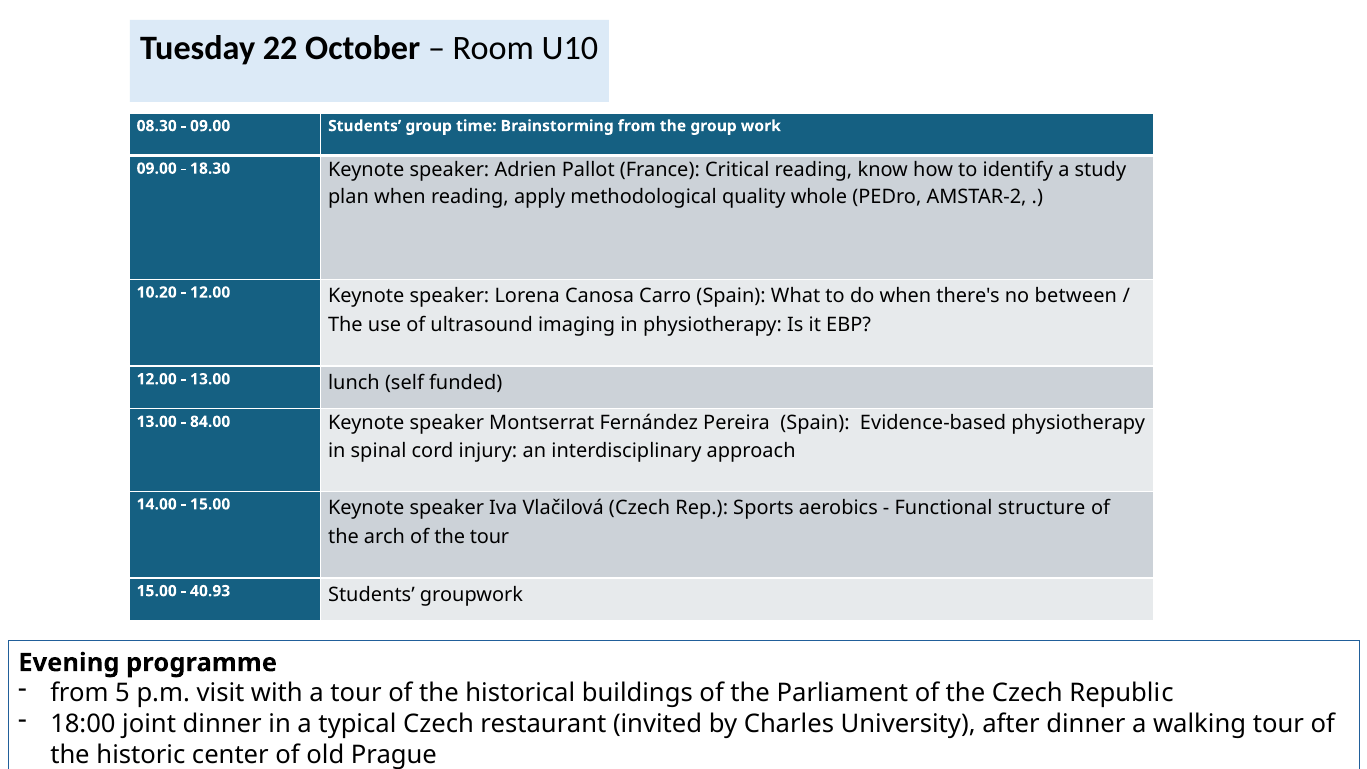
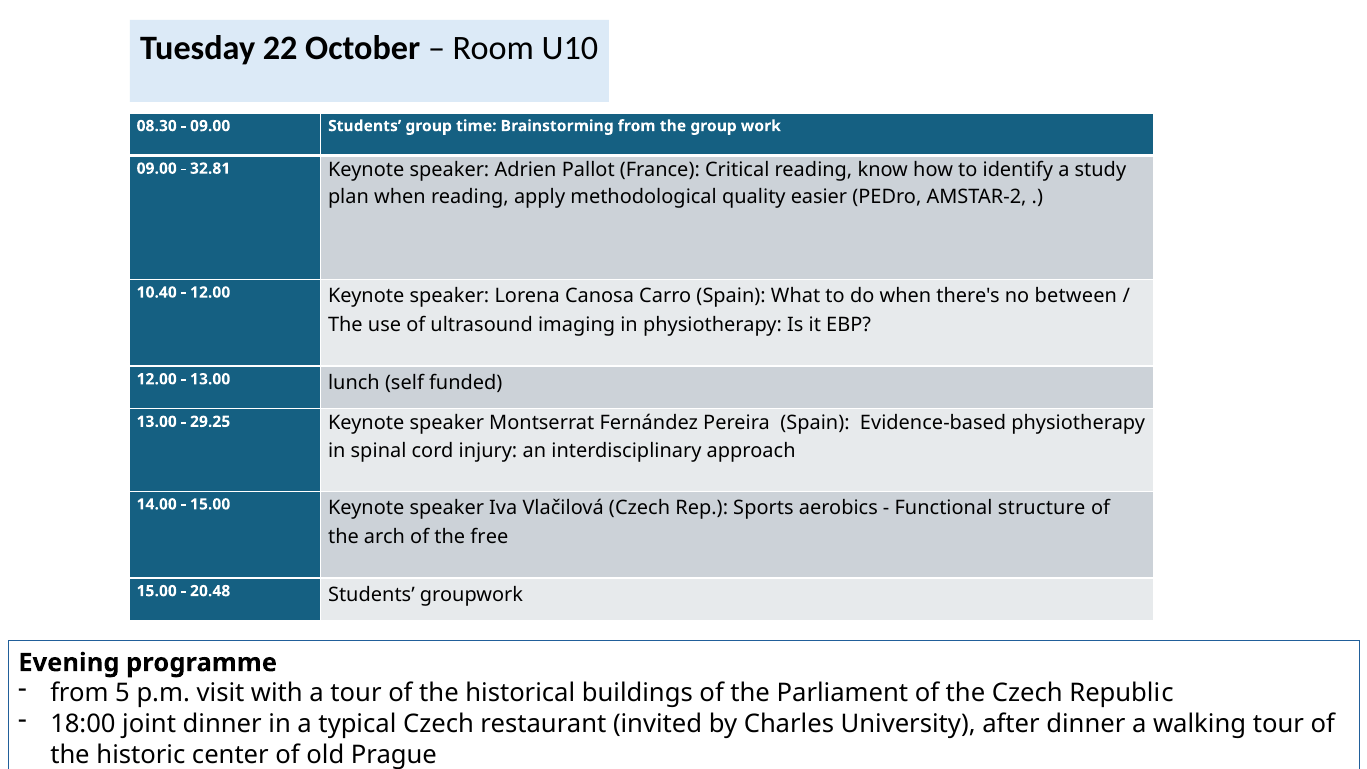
18.30: 18.30 -> 32.81 (210, 169)
whole: whole -> easier (819, 197)
10.20: 10.20 -> 10.40 (157, 292)
84.00: 84.00 -> 29.25 (210, 422)
the tour: tour -> free (489, 537)
40.93: 40.93 -> 20.48 (210, 591)
